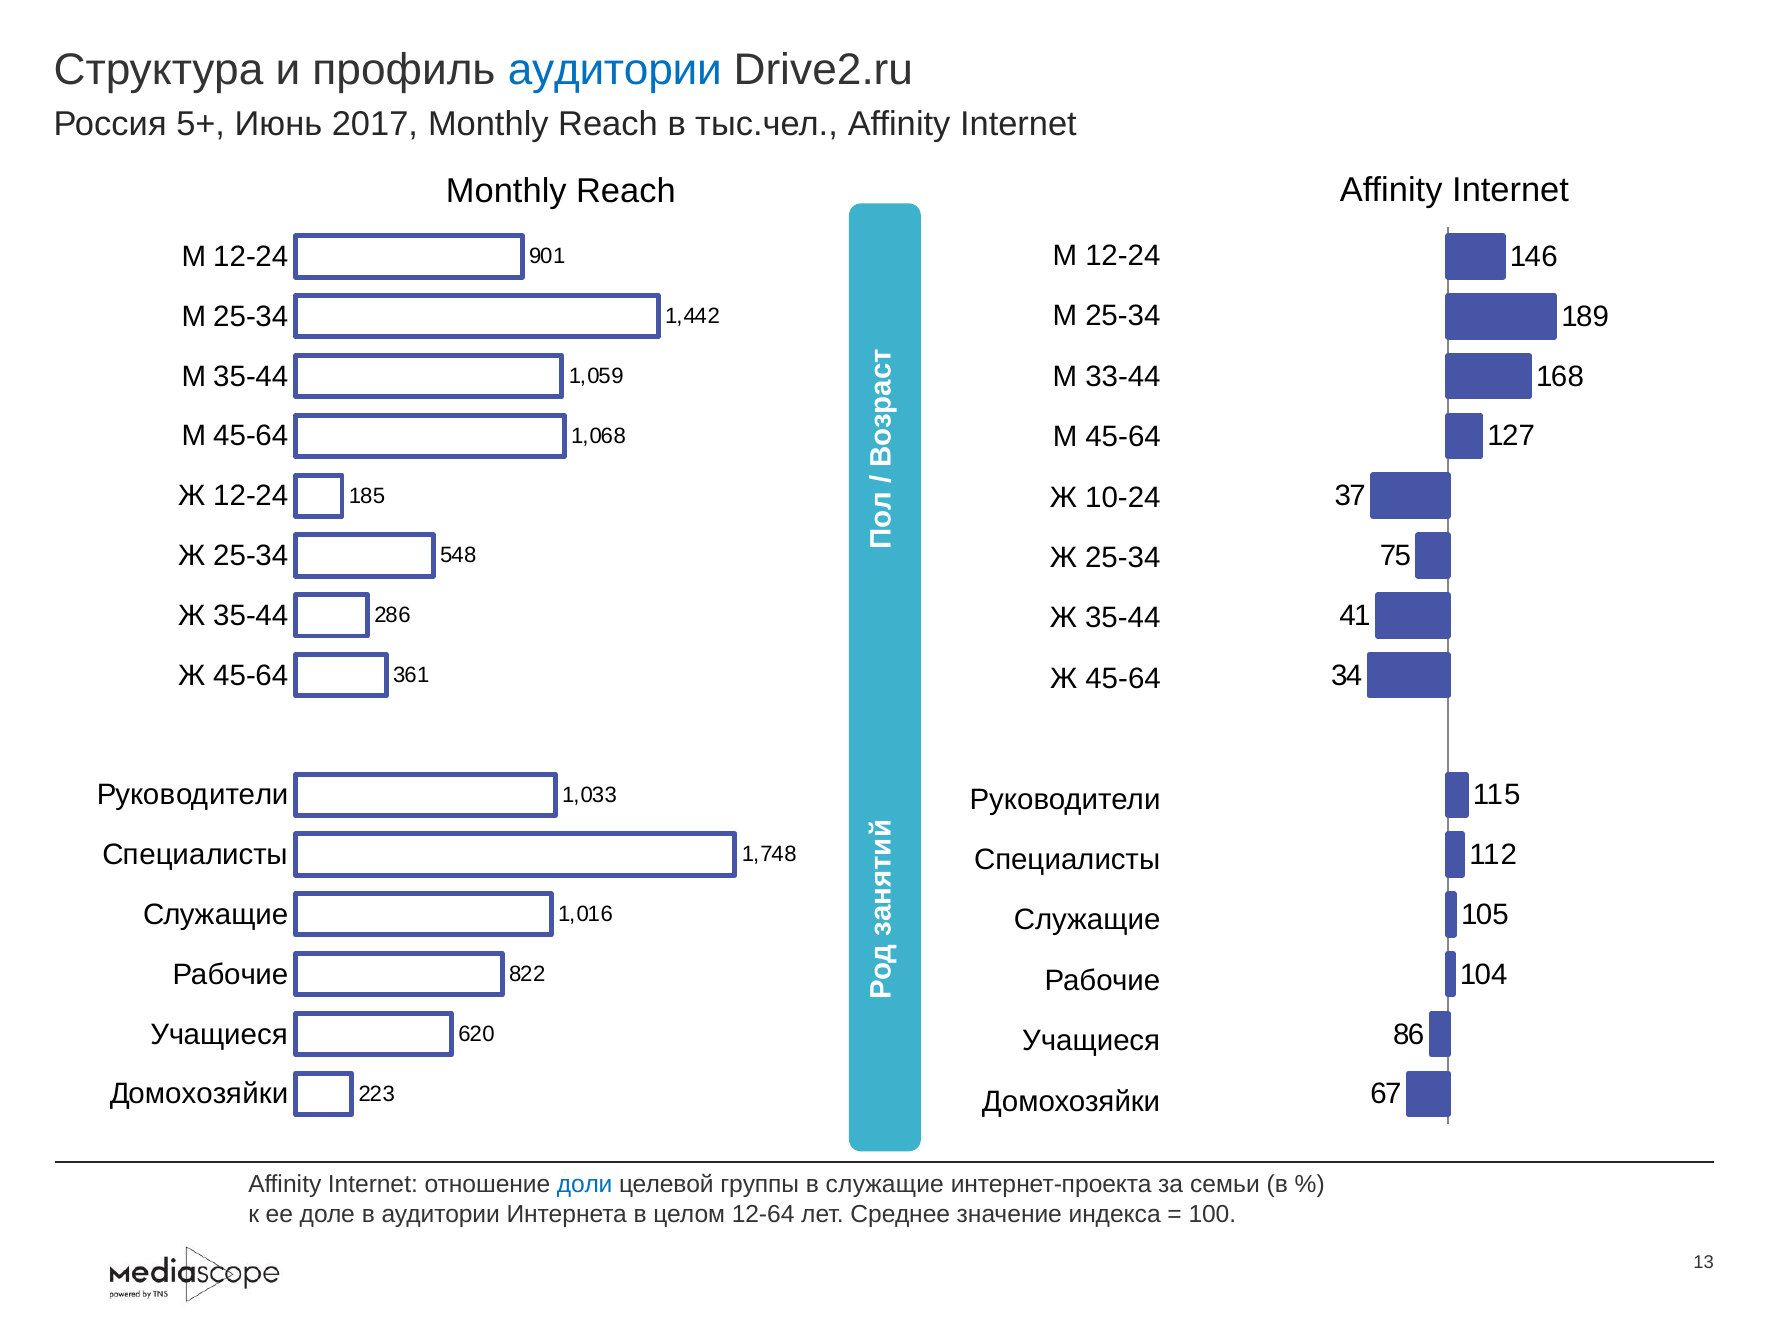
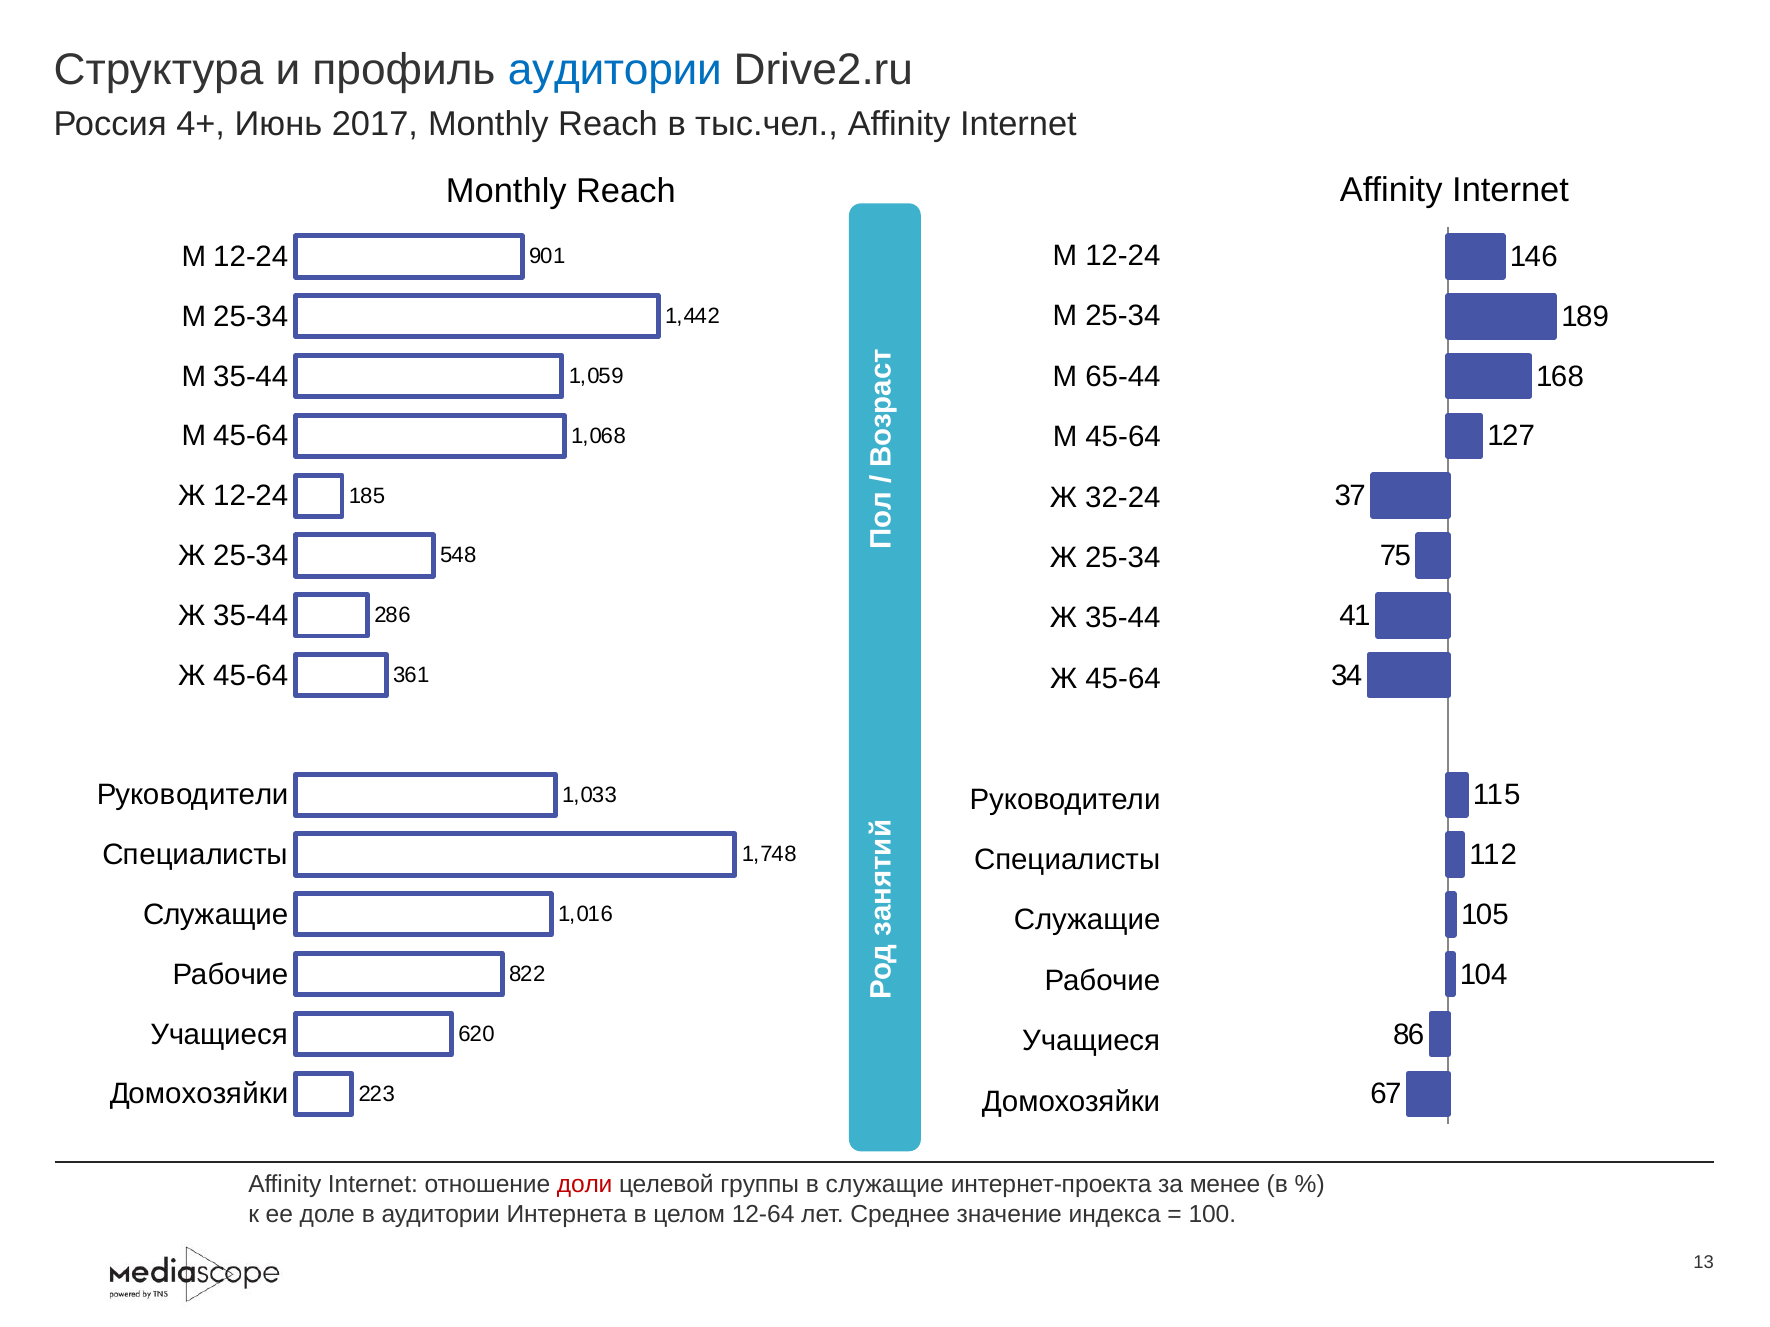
5+: 5+ -> 4+ (201, 124)
33-44: 33-44 -> 65-44 (1123, 377)
10-24: 10-24 -> 32-24 (1123, 498)
доли colour: blue -> red (585, 1185)
семьи: семьи -> менее (1225, 1185)
